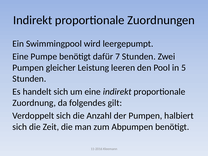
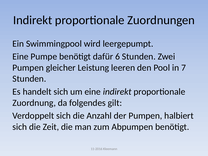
7: 7 -> 6 (118, 57)
5: 5 -> 7 (184, 68)
